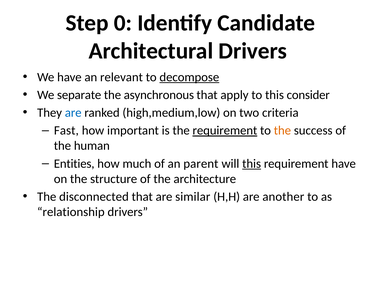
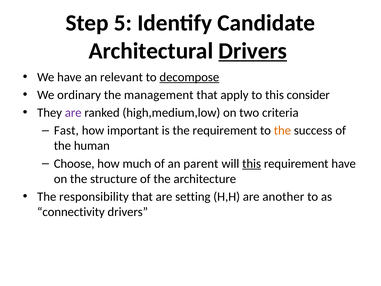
0: 0 -> 5 (123, 23)
Drivers underline: none -> present (253, 51)
separate: separate -> ordinary (79, 95)
asynchronous: asynchronous -> management (159, 95)
are colour: blue -> purple (73, 113)
requirement underline: present -> none (225, 130)
Entities: Entities -> Choose (74, 163)
disconnected: disconnected -> responsibility (94, 196)
similar: similar -> setting (193, 196)
relationship: relationship -> connectivity (71, 212)
